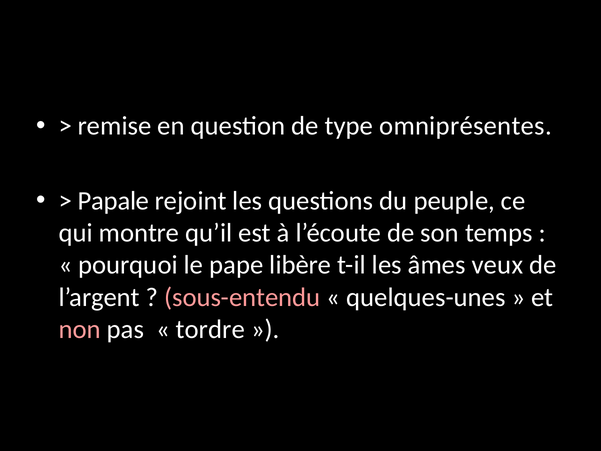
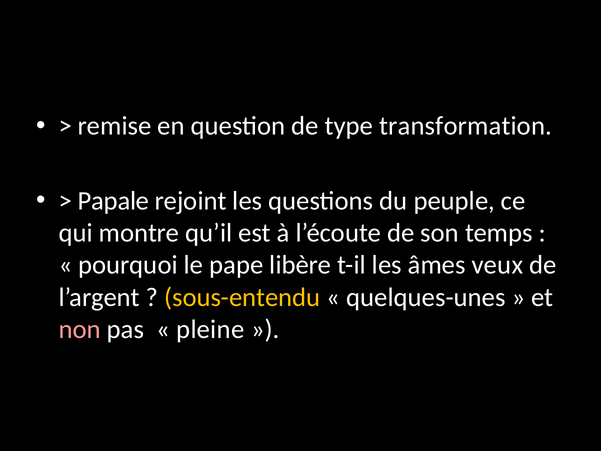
omniprésentes: omniprésentes -> transformation (466, 126)
sous-entendu colour: pink -> yellow (242, 297)
tordre: tordre -> pleine (210, 329)
